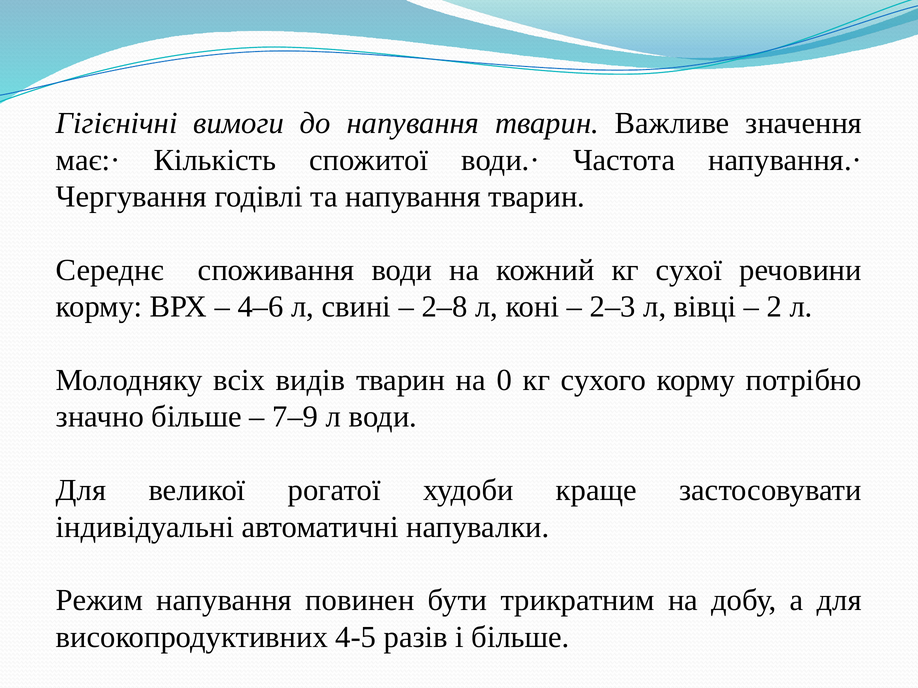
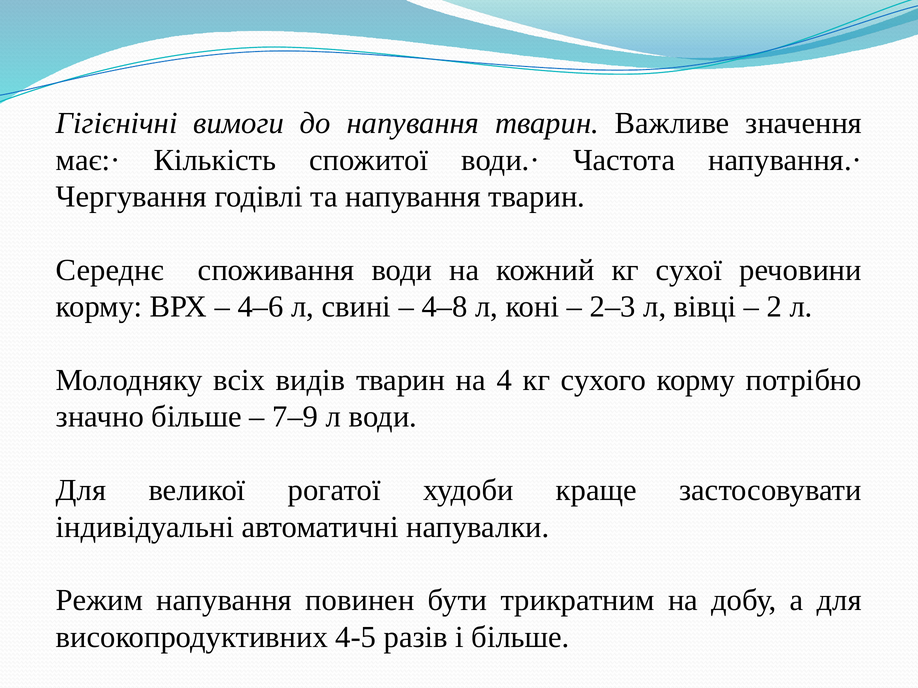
2–8: 2–8 -> 4–8 (445, 307)
0: 0 -> 4 (504, 380)
